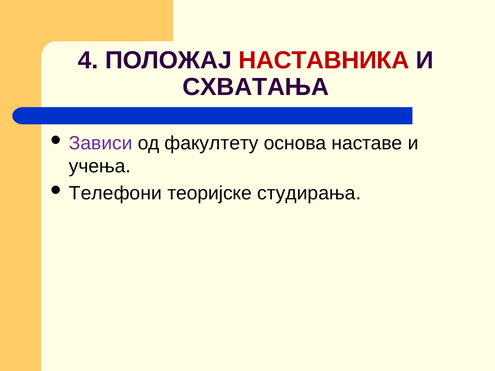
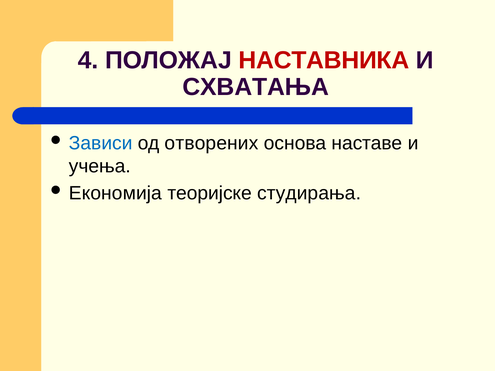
Зависи colour: purple -> blue (101, 143)
факултету: факултету -> отворених (212, 143)
Телефони: Телефони -> Економија (115, 193)
